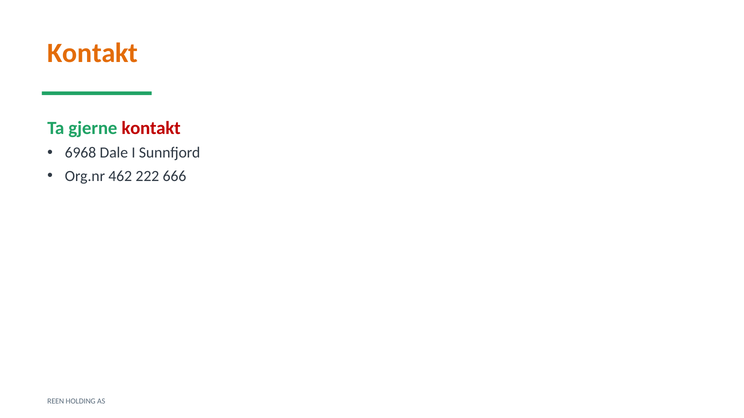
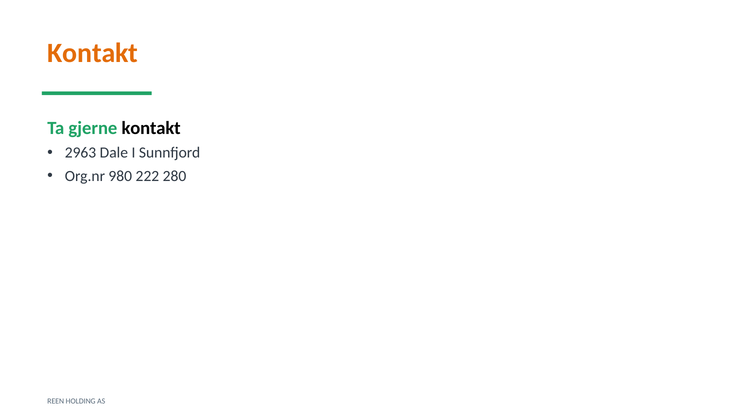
kontakt colour: red -> black (151, 128)
6968: 6968 -> 2963 (80, 153)
462: 462 -> 980 (120, 176)
666: 666 -> 280 (175, 176)
